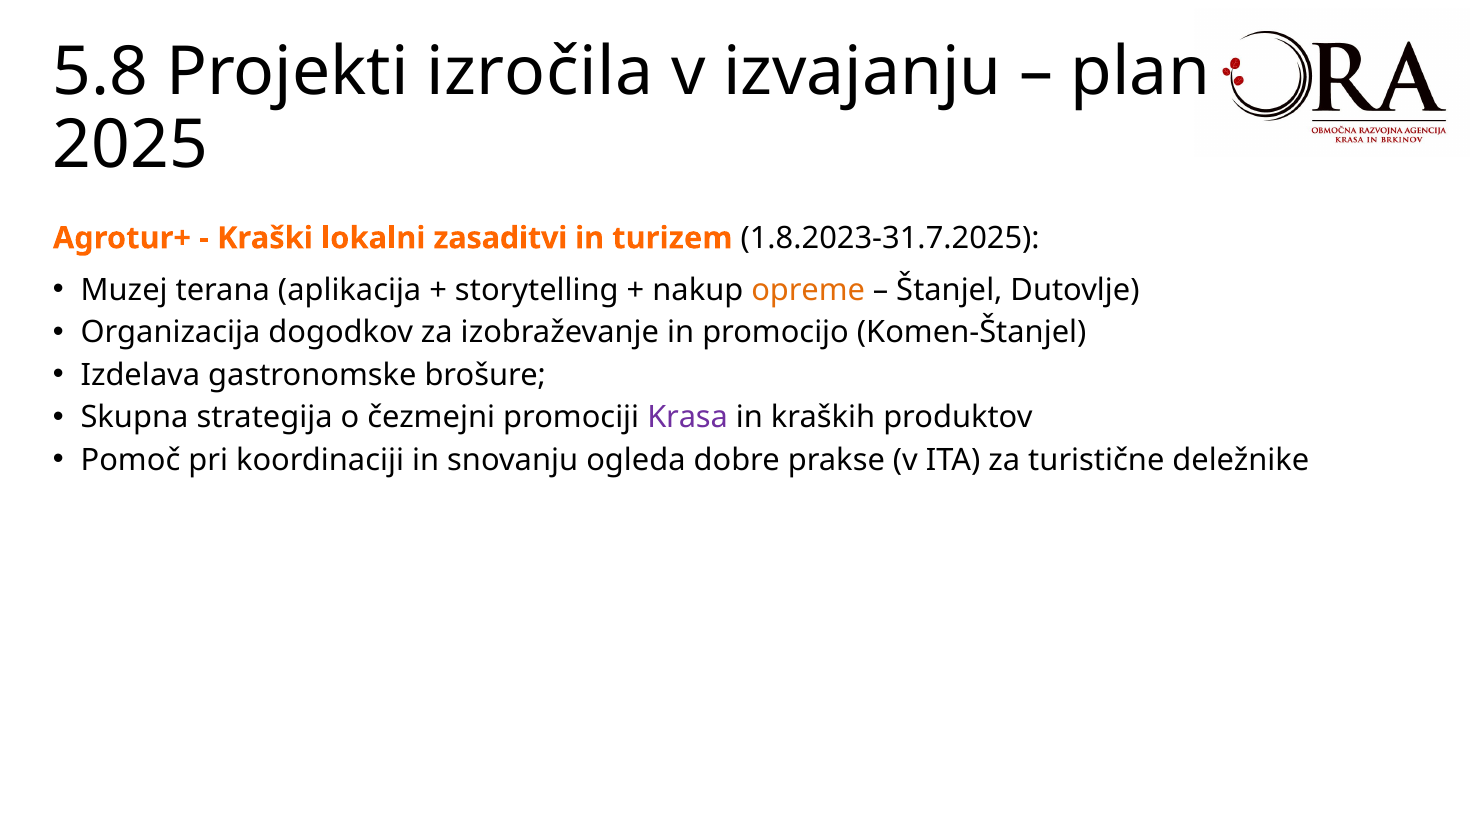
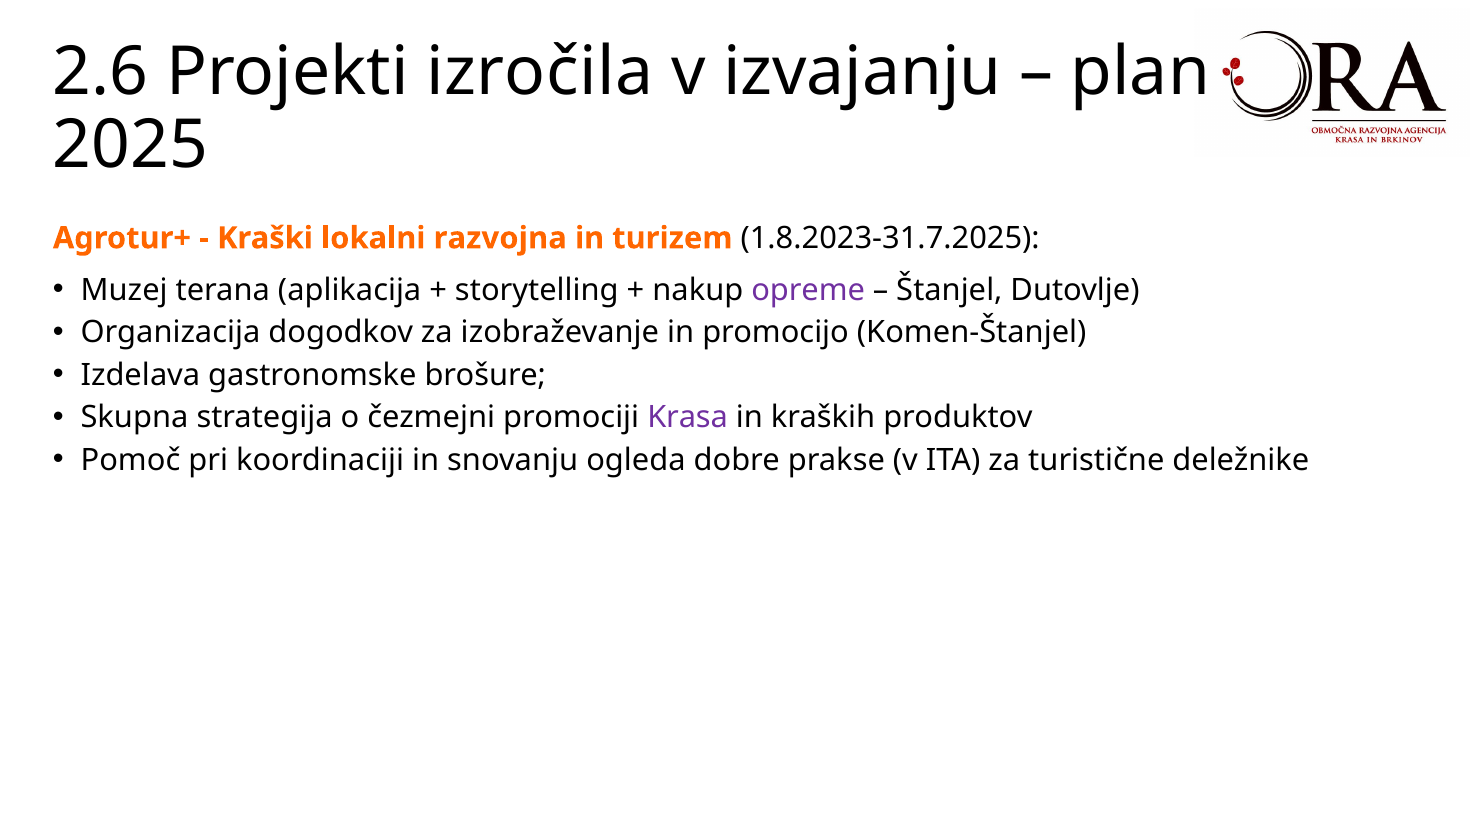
5.8: 5.8 -> 2.6 (101, 72)
zasaditvi: zasaditvi -> razvojna (500, 238)
opreme colour: orange -> purple (808, 290)
